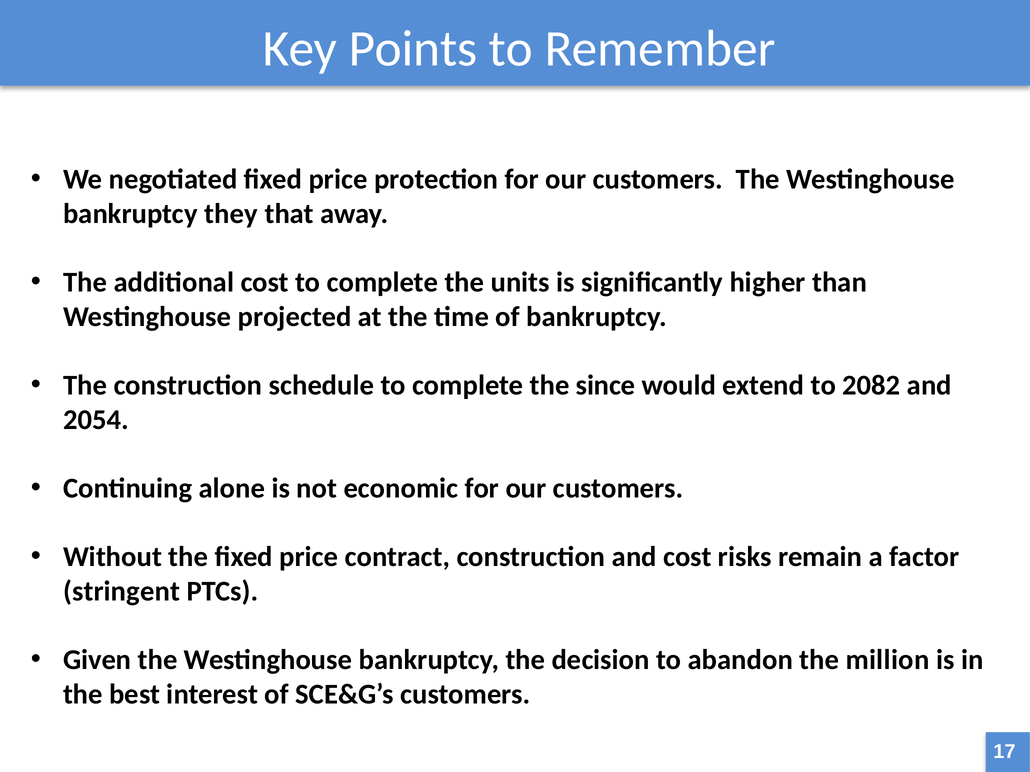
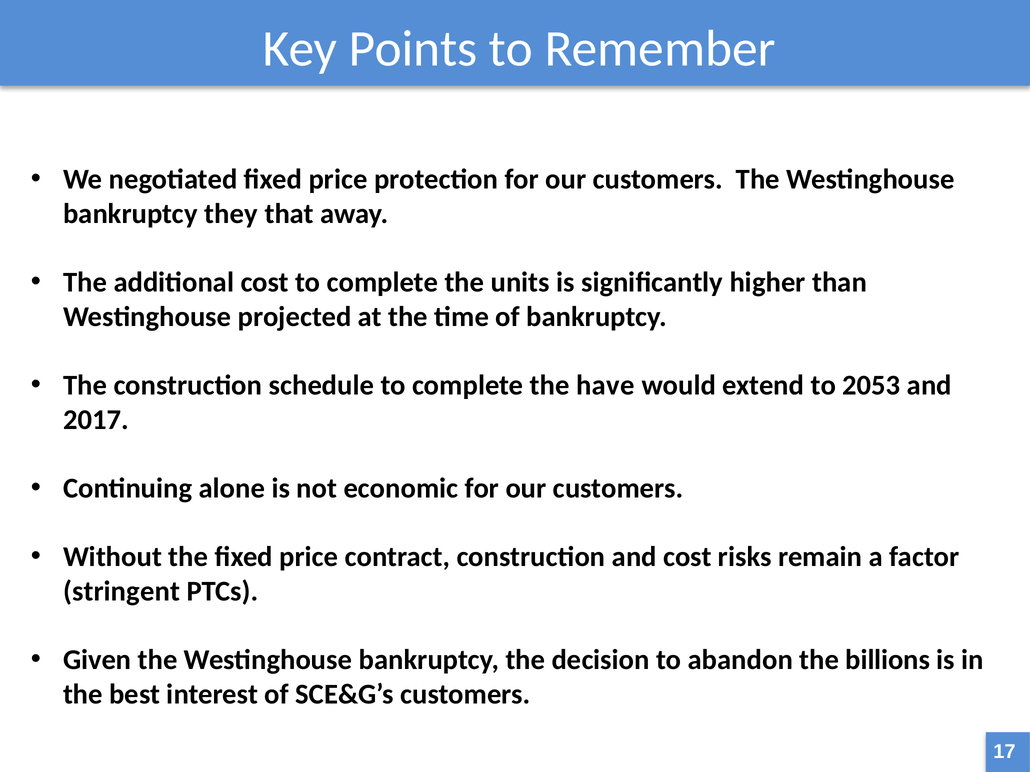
since: since -> have (605, 386)
2082: 2082 -> 2053 (871, 386)
2054: 2054 -> 2017 (96, 420)
million: million -> billions (888, 660)
